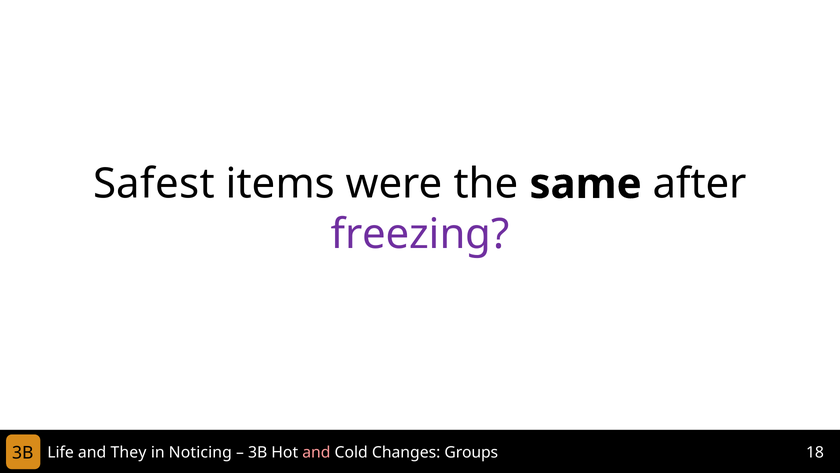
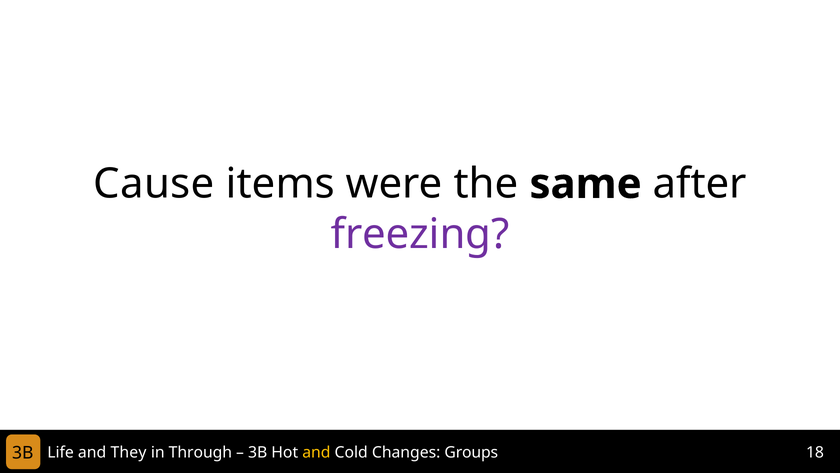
Safest: Safest -> Cause (154, 184)
Noticing: Noticing -> Through (200, 452)
and colour: pink -> yellow (316, 452)
